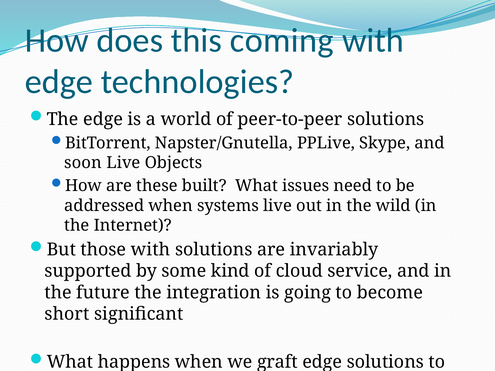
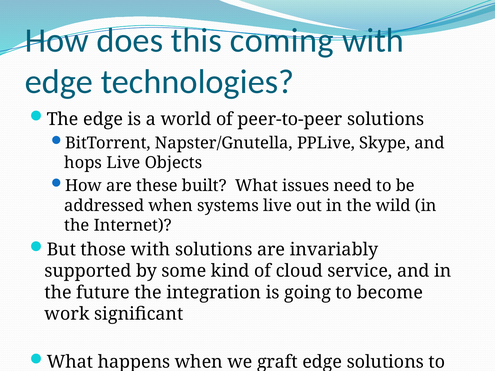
soon: soon -> hops (83, 163)
short: short -> work (67, 314)
